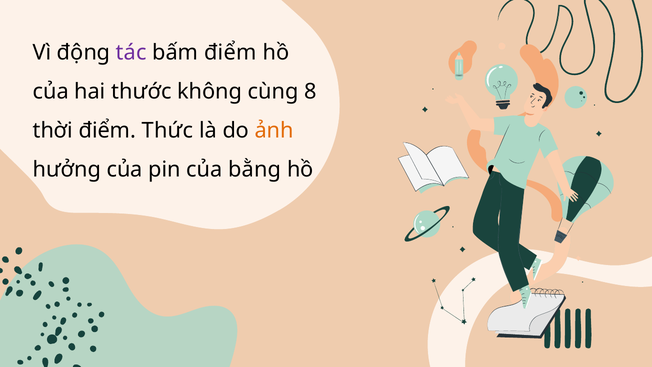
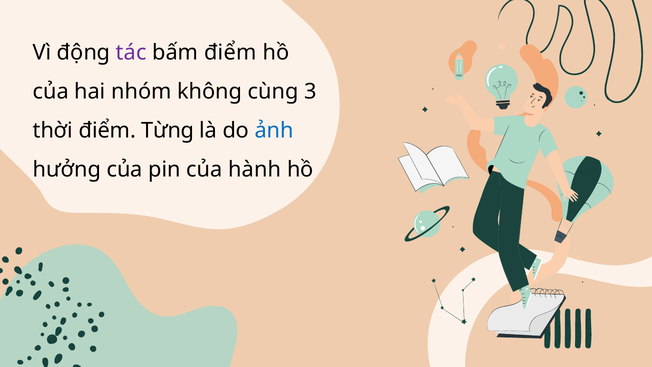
thước: thước -> nhóm (141, 91)
8: 8 -> 3 (310, 91)
Thức: Thức -> Từng (168, 131)
ảnh colour: orange -> blue (274, 131)
bằng: bằng -> hành (255, 170)
